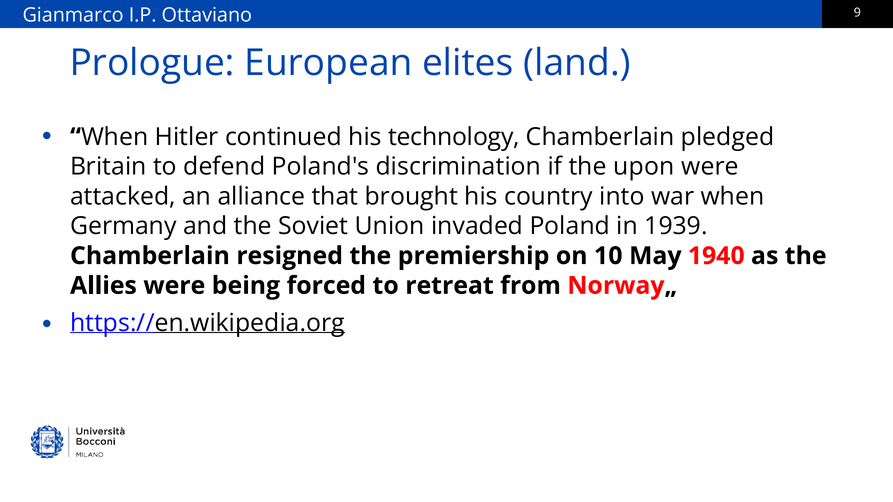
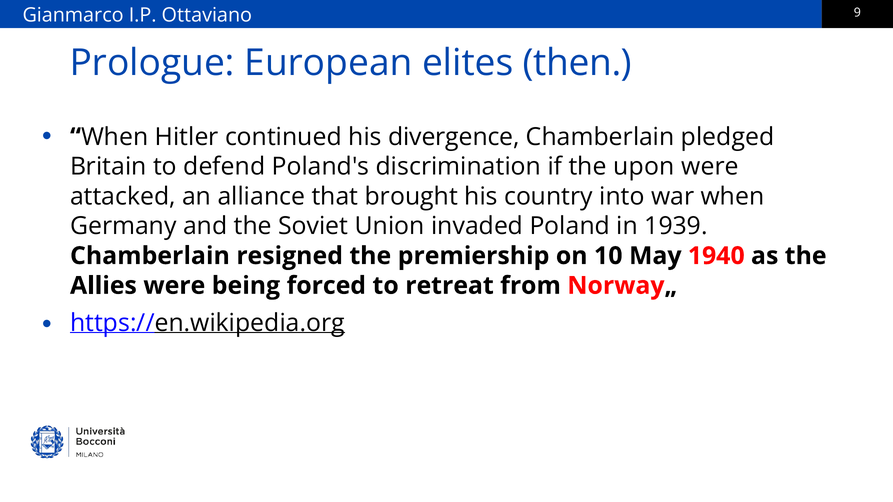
land: land -> then (577, 63)
technology: technology -> divergence (454, 137)
